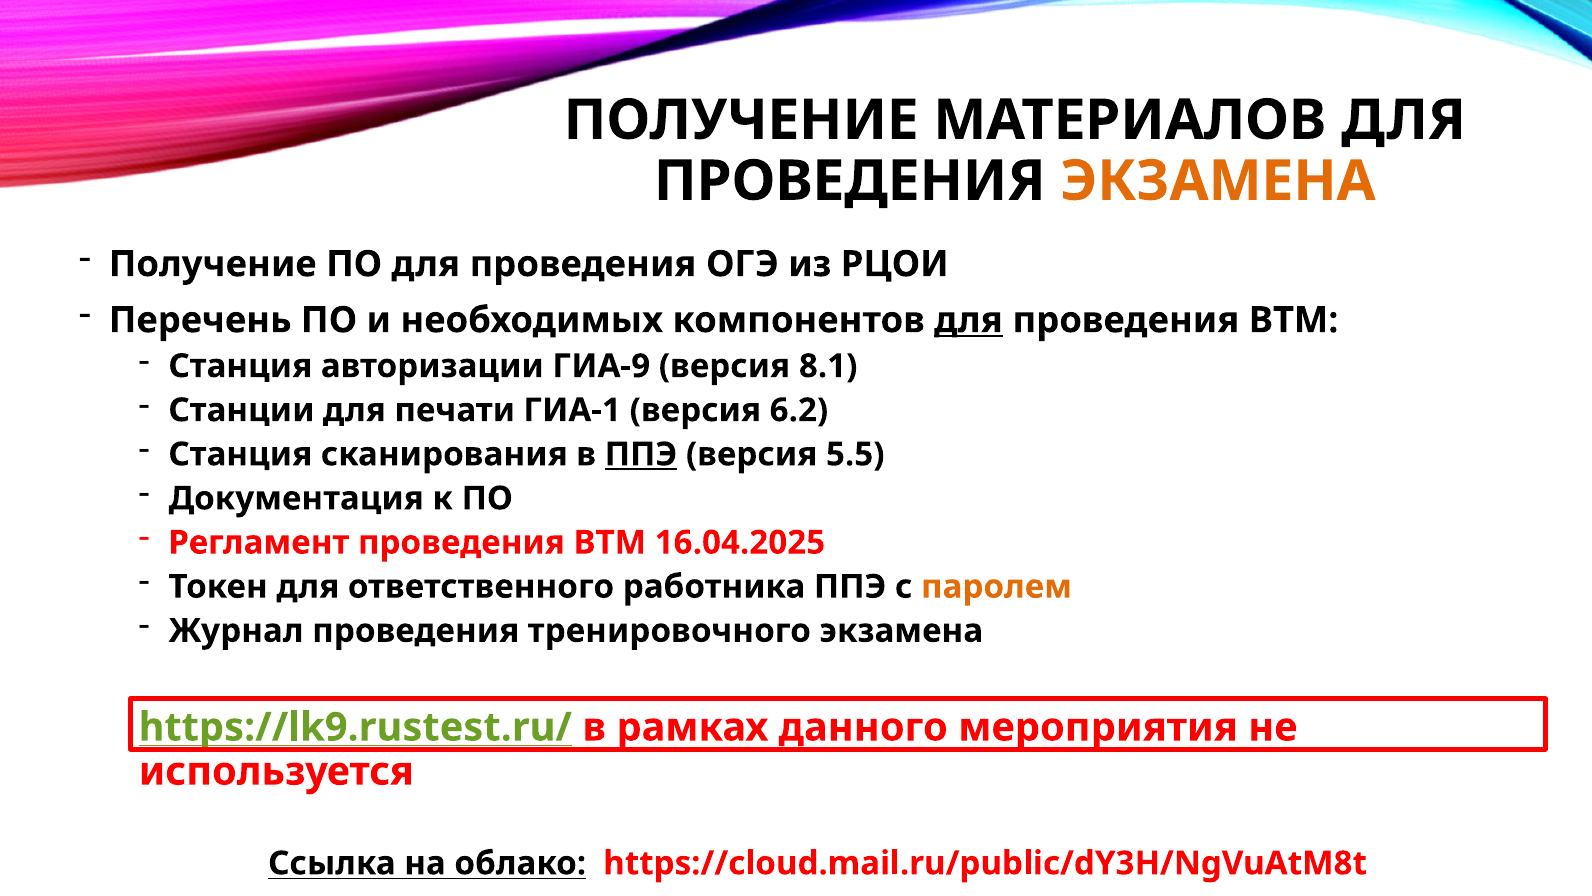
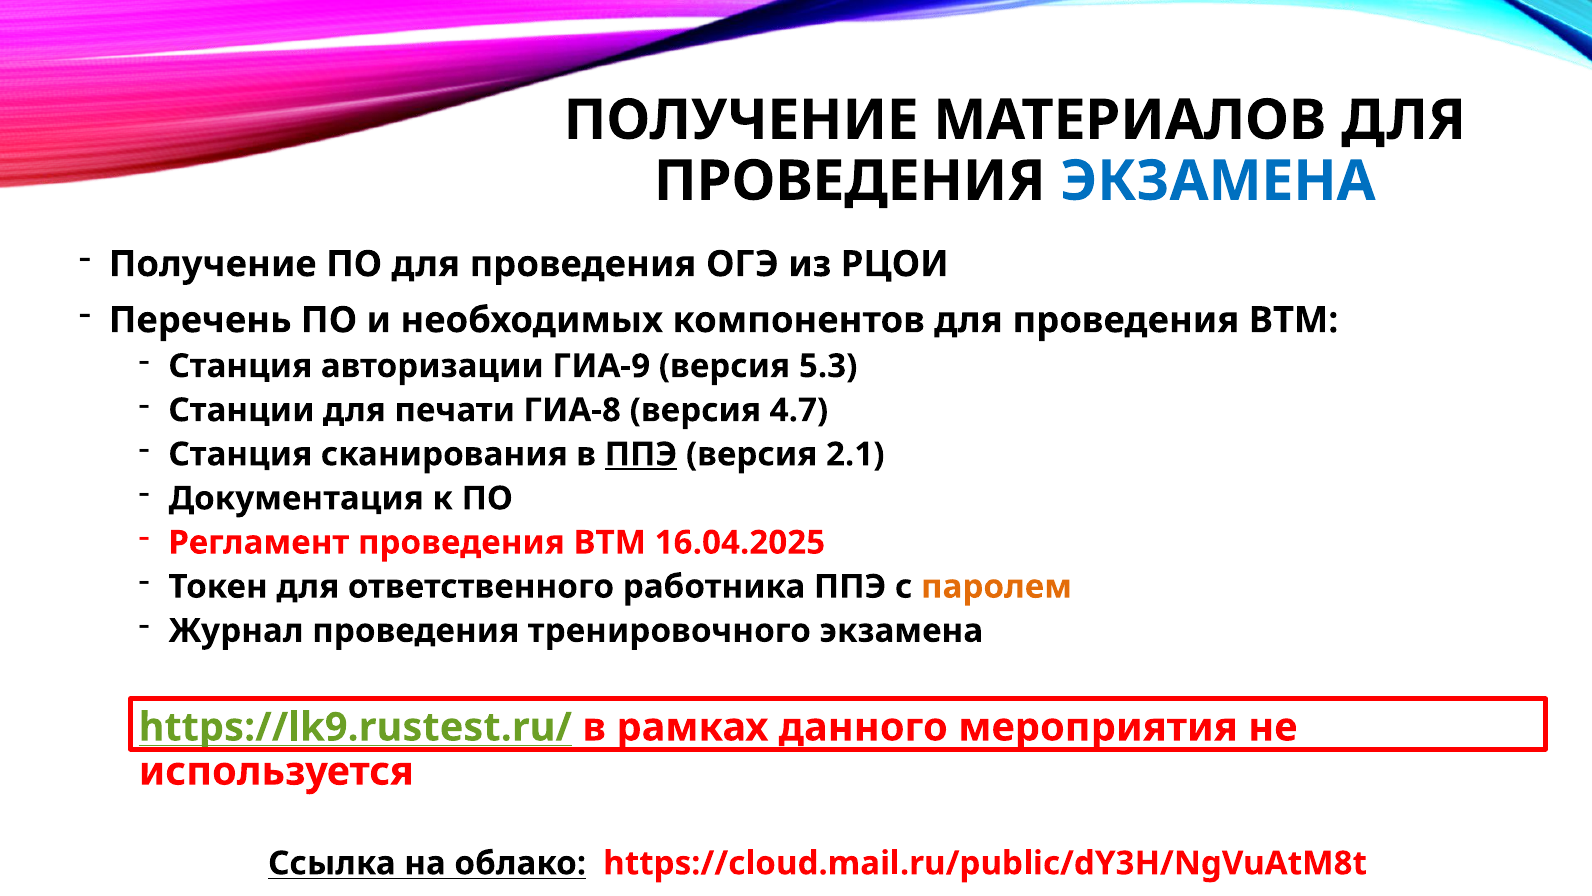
ЭКЗАМЕНА colour: orange -> blue (1218, 181)
для underline: present -> none (968, 320)
8.1: 8.1 -> 5.3 (828, 366)
ГИА-1: ГИА-1 -> ГИА-8 (572, 410)
6.2: 6.2 -> 4.7 (799, 410)
5.5: 5.5 -> 2.1 (855, 454)
